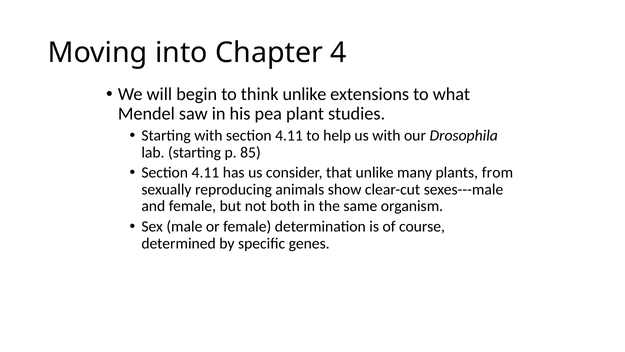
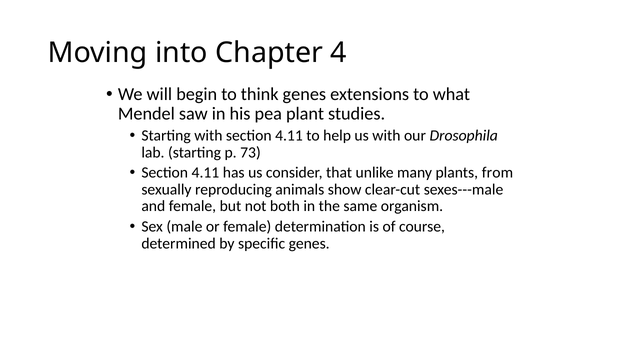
think unlike: unlike -> genes (304, 94)
85: 85 -> 73 (250, 152)
